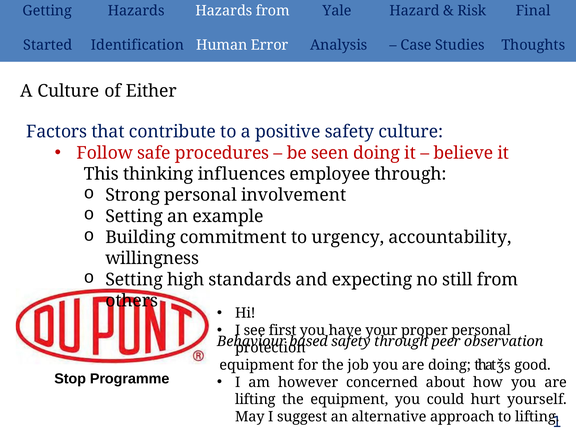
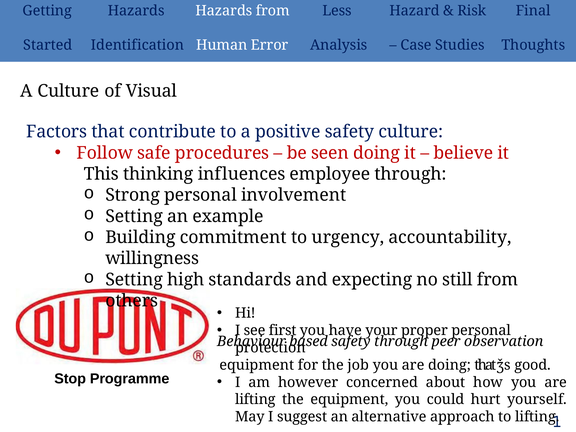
Yale: Yale -> Less (337, 11)
Either: Either -> Visual (151, 91)
